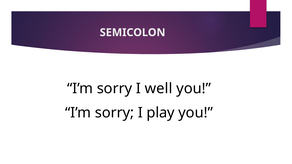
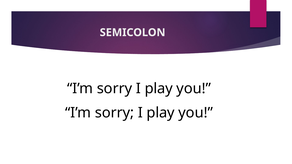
well: well -> play (159, 89)
